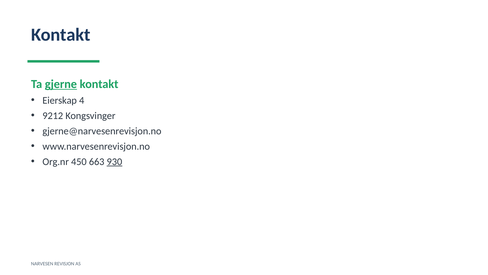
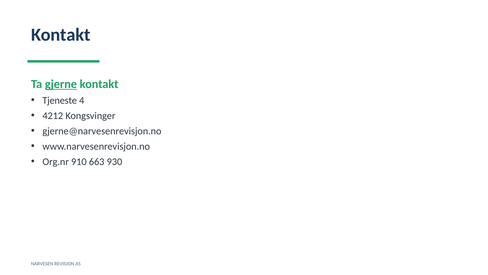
Eierskap: Eierskap -> Tjeneste (60, 100)
9212: 9212 -> 4212 (53, 116)
450: 450 -> 910 (79, 161)
930 underline: present -> none (114, 161)
